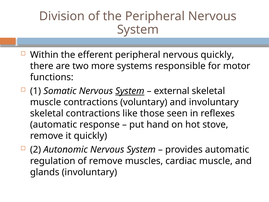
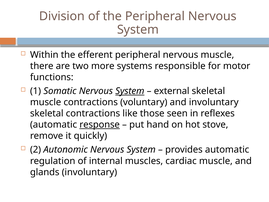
nervous quickly: quickly -> muscle (217, 55)
response underline: none -> present (100, 125)
of remove: remove -> internal (106, 161)
